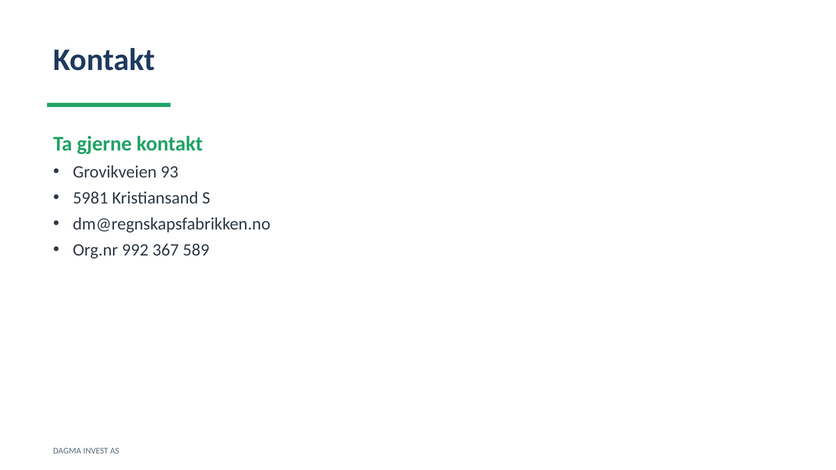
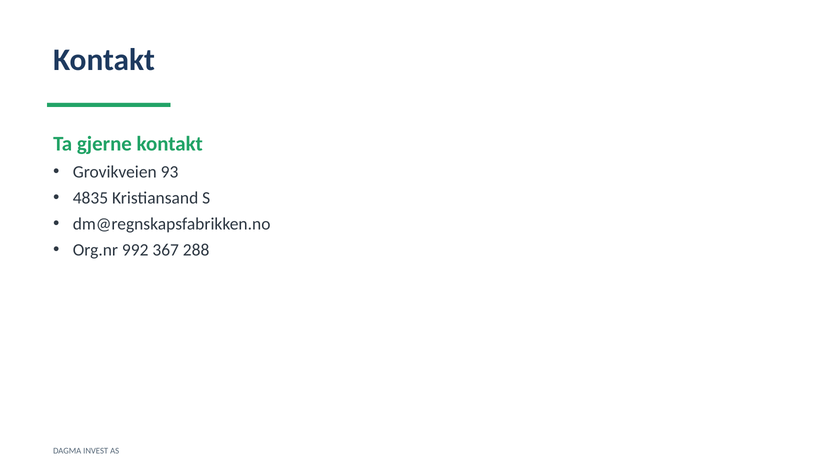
5981: 5981 -> 4835 (90, 198)
589: 589 -> 288 (196, 250)
